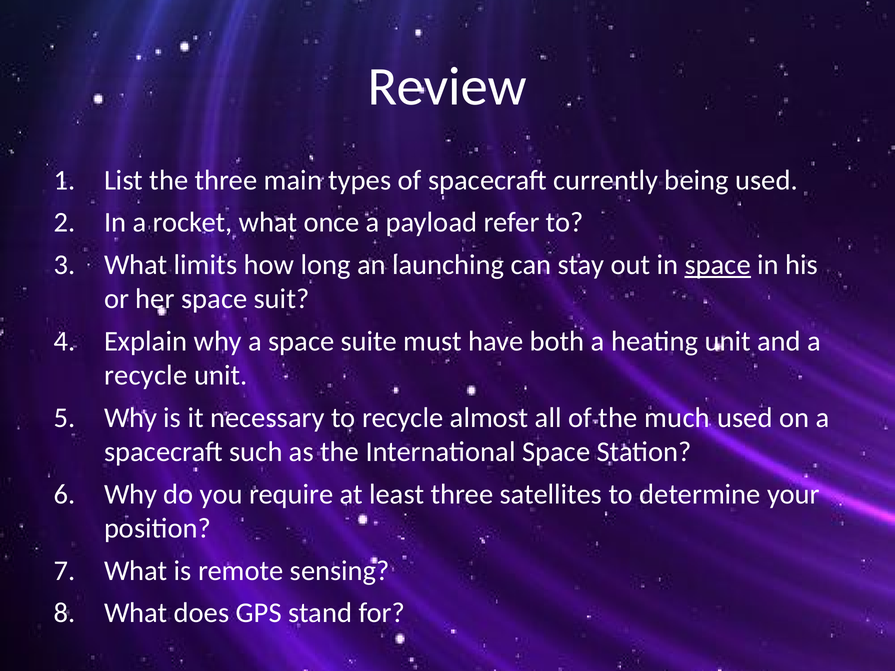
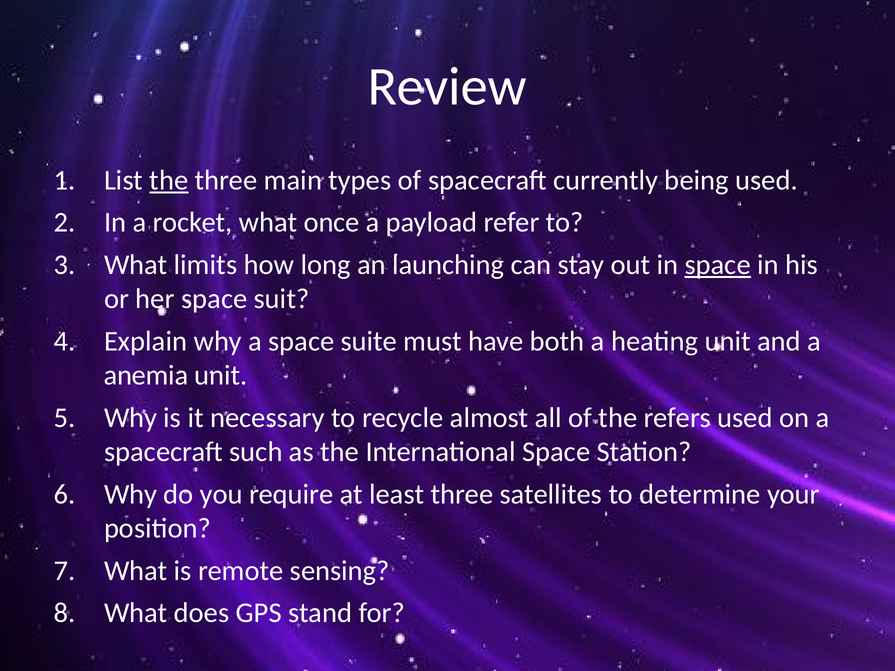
the underline: none -> present (169, 180)
recycle: recycle -> anemia (146, 376)
much: much -> refers (677, 418)
